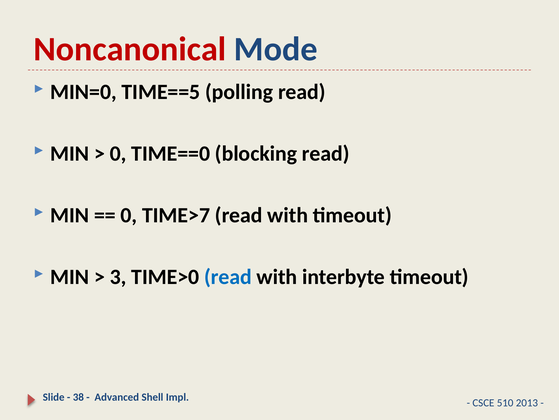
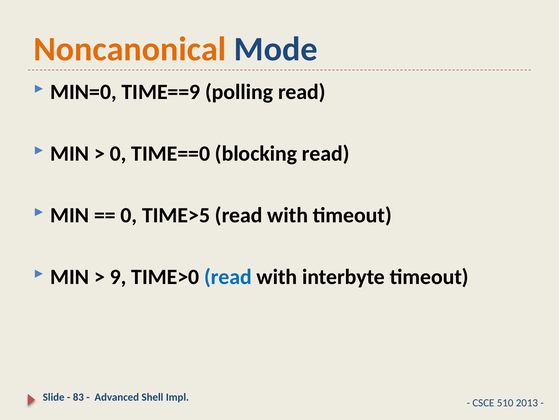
Noncanonical colour: red -> orange (130, 49)
TIME==5: TIME==5 -> TIME==9 (161, 92)
TIME>7: TIME>7 -> TIME>5 (176, 215)
3: 3 -> 9 (118, 276)
38: 38 -> 83 (78, 397)
